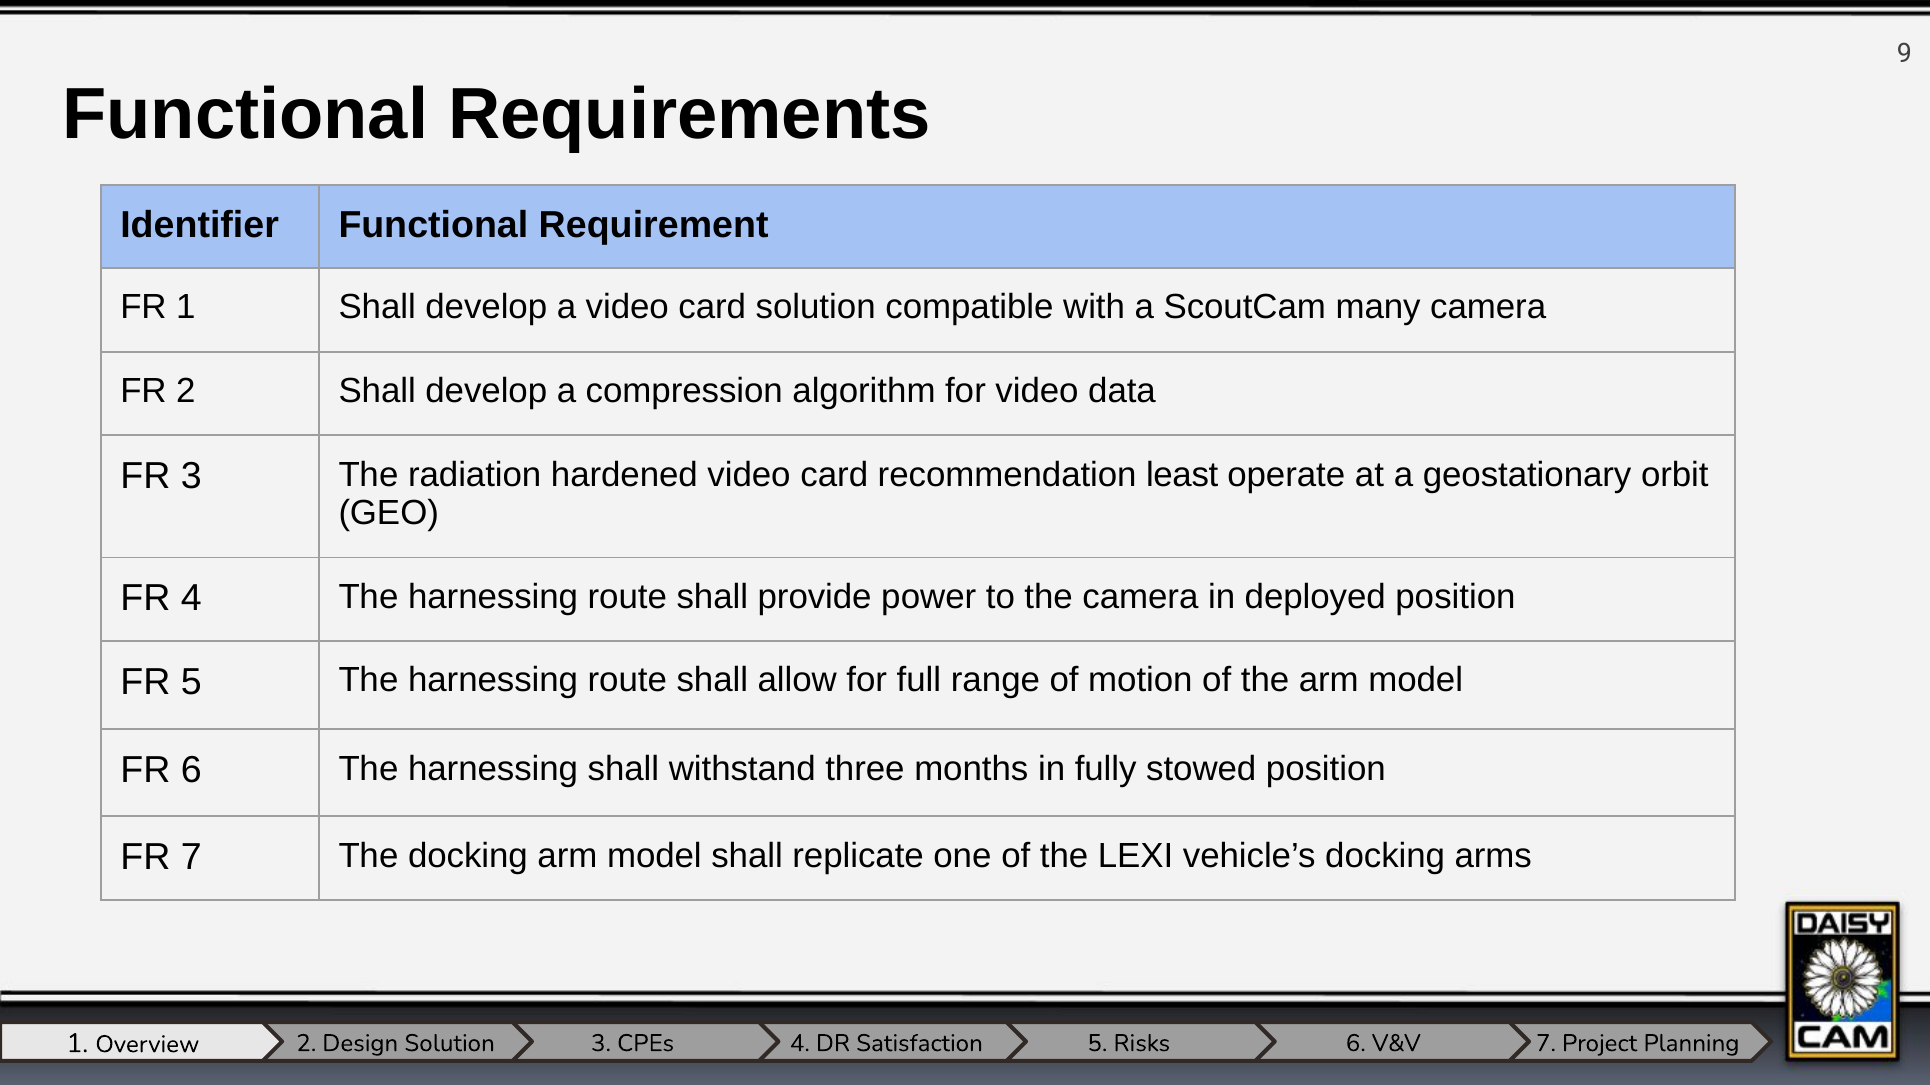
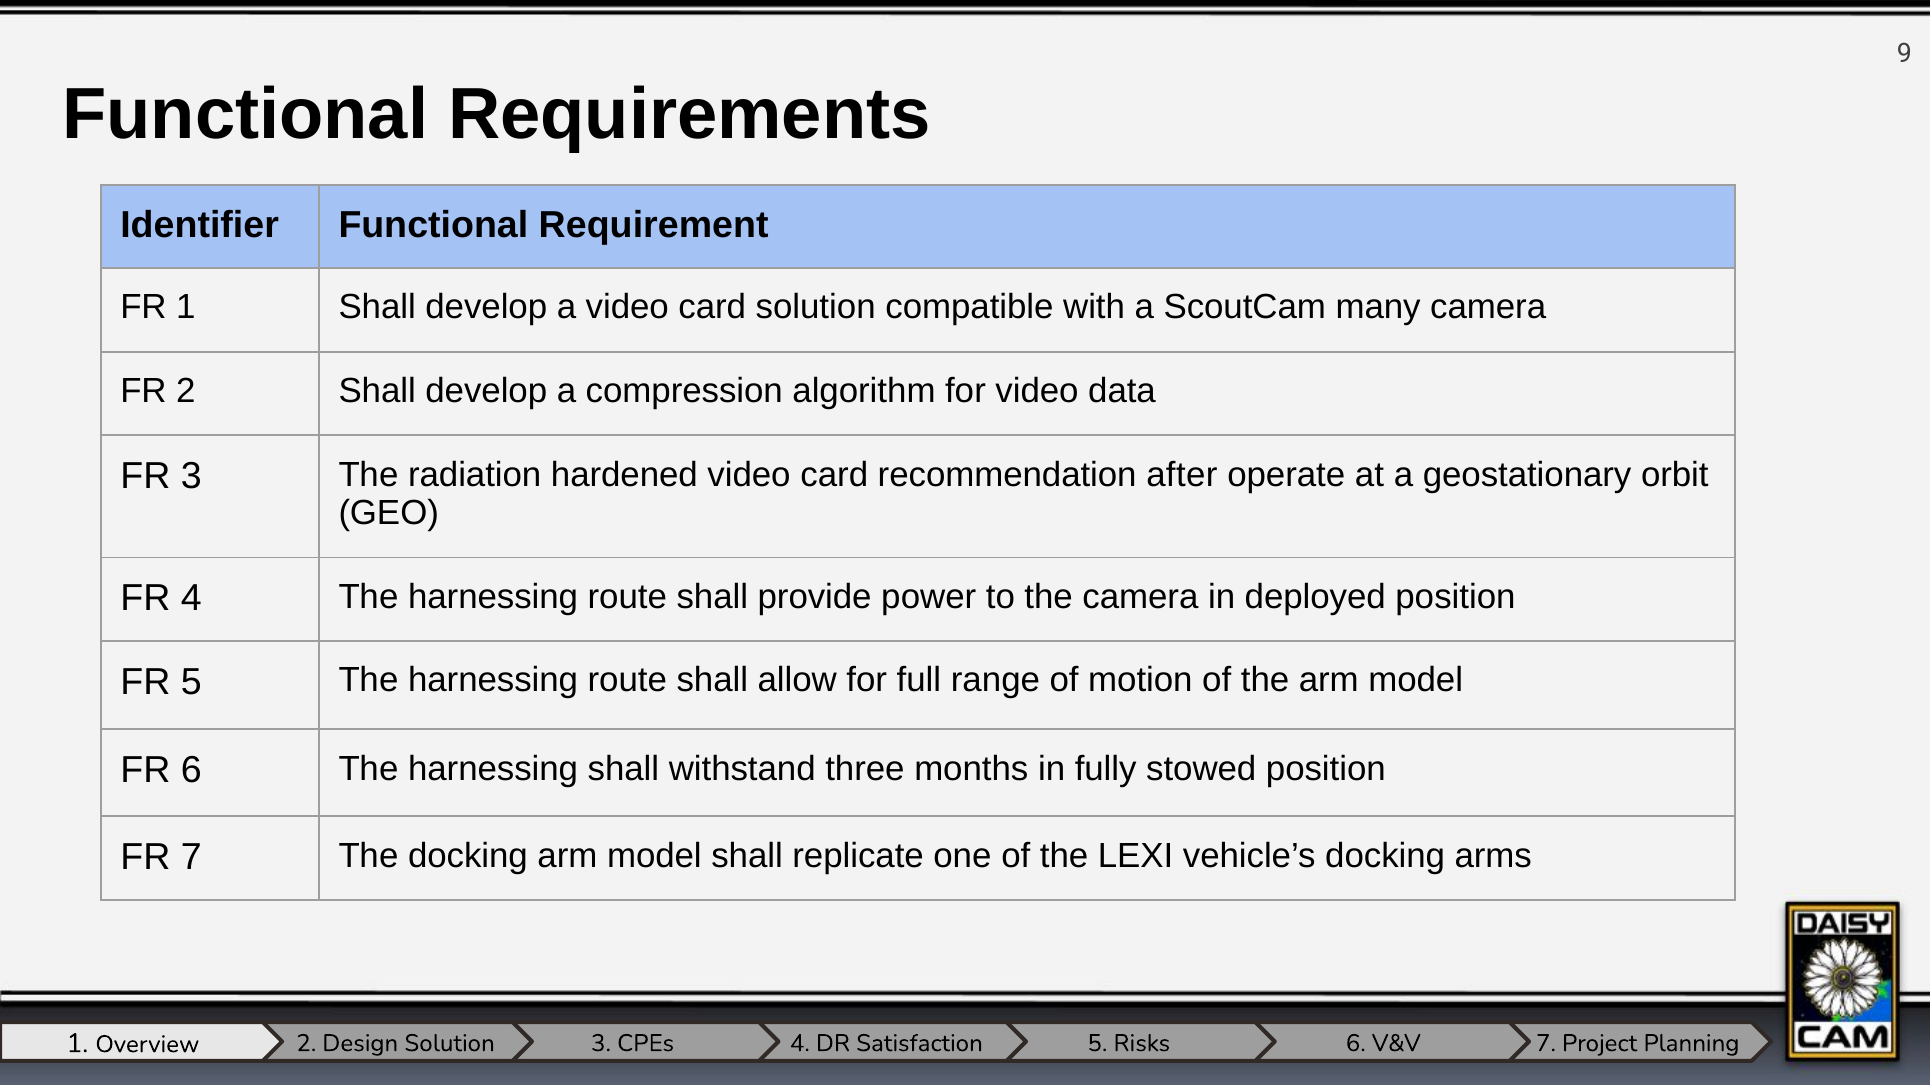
least: least -> after (1182, 475)
